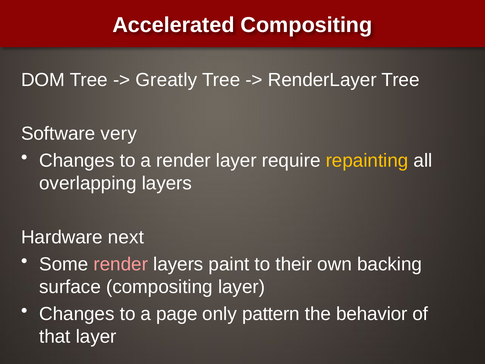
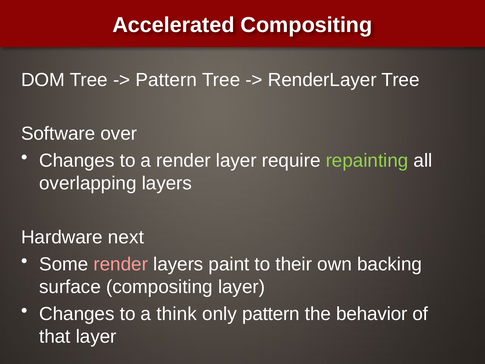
Greatly: Greatly -> Pattern (166, 80)
very: very -> over (119, 134)
repainting colour: yellow -> light green (367, 161)
page: page -> think (177, 314)
